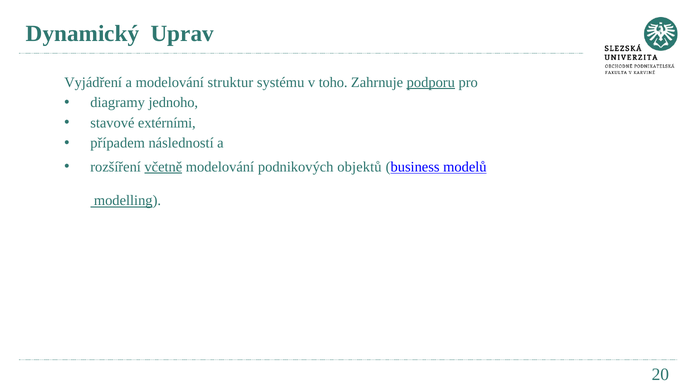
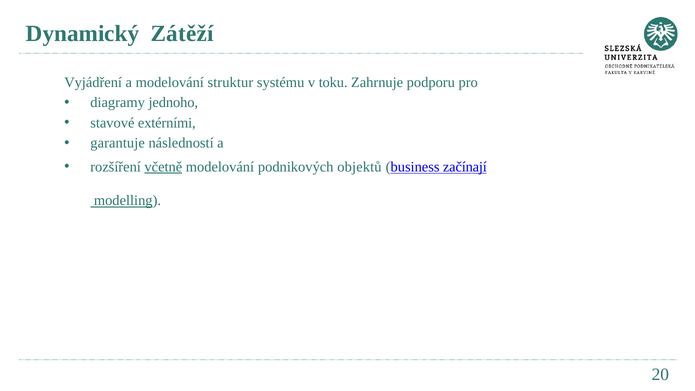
Uprav: Uprav -> Zátěží (182, 34)
toho: toho -> toku (333, 82)
podporu underline: present -> none (431, 82)
případem: případem -> garantuje (118, 143)
modelů: modelů -> začínají (465, 167)
